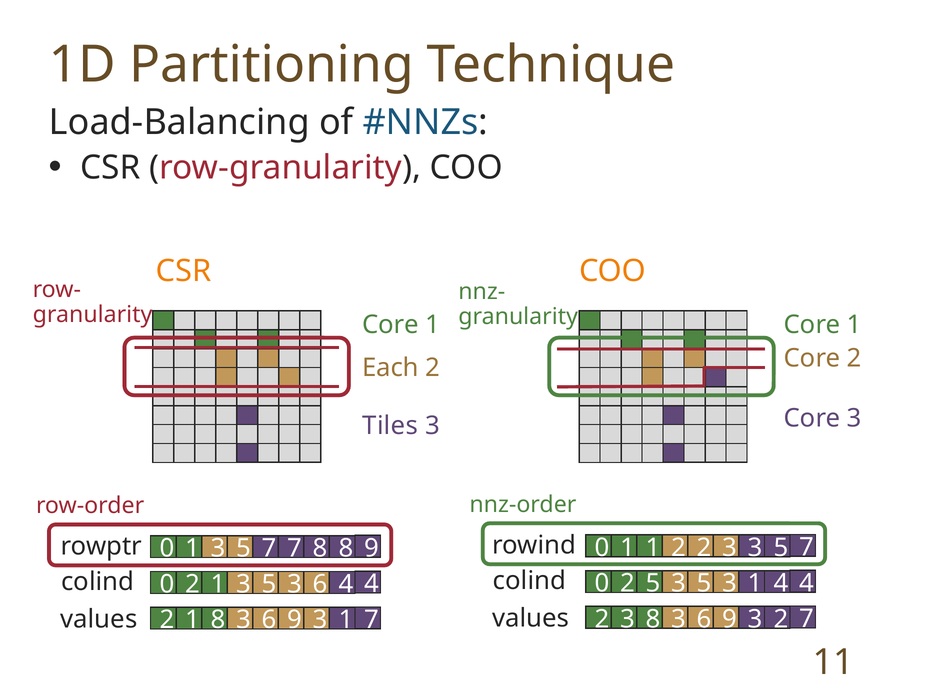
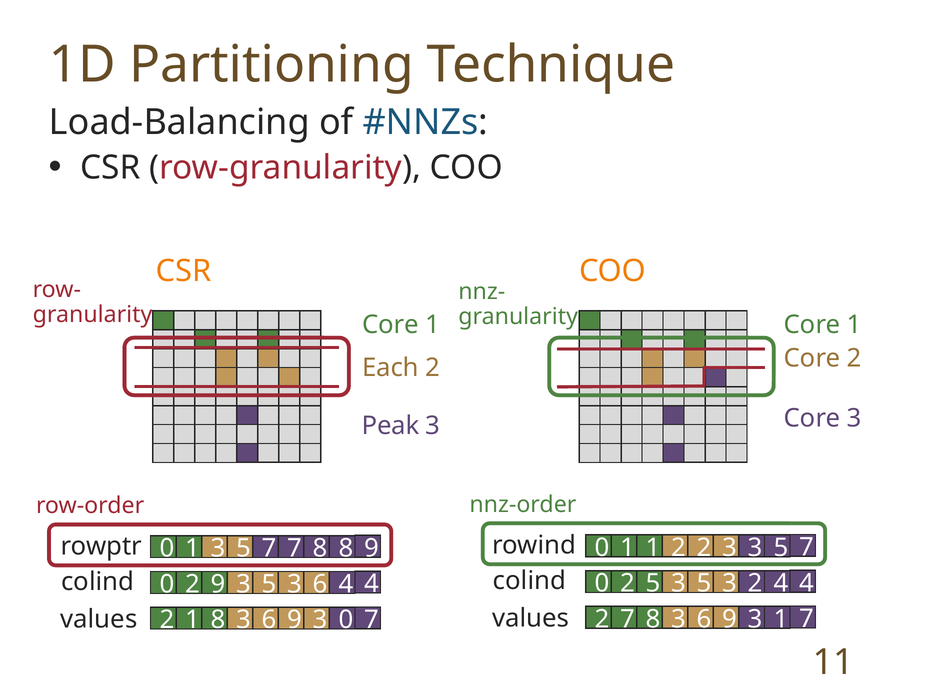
Tiles: Tiles -> Peak (390, 426)
5 3 1: 1 -> 2 (755, 584)
0 2 1: 1 -> 9 (218, 584)
3: 3 -> 7 (628, 619)
3 2: 2 -> 1 (781, 619)
9 3 1: 1 -> 0 (346, 620)
